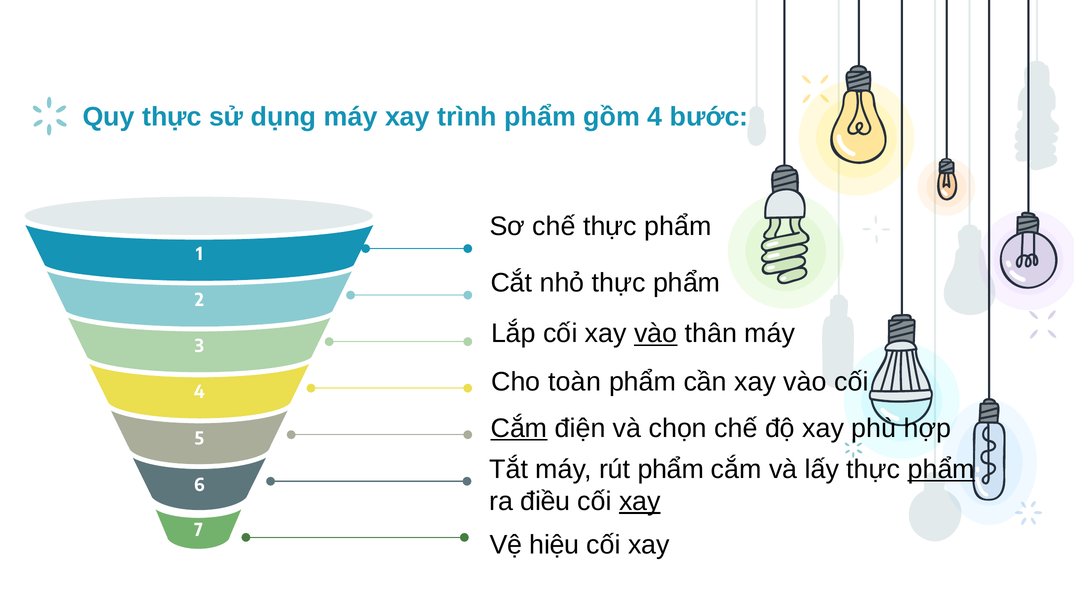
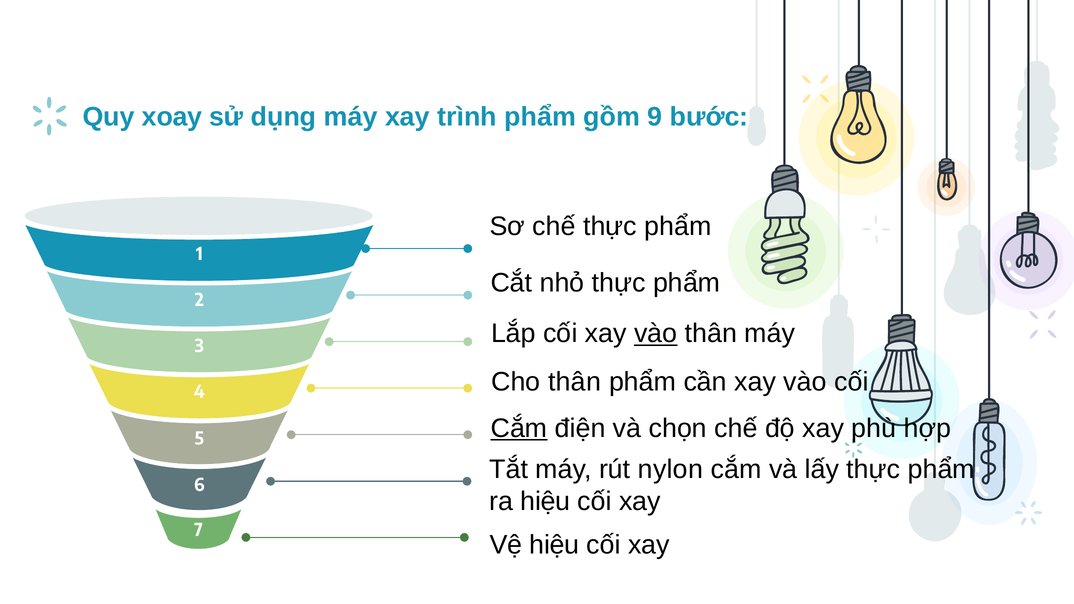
Quy thực: thực -> xoay (172, 117)
gồm 4: 4 -> 9 (655, 117)
Cho toàn: toàn -> thân (575, 382)
rút phẩm: phẩm -> nylon (670, 469)
phẩm underline: present -> none (941, 469)
ra điều: điều -> hiệu (545, 502)
xay underline: present -> none (640, 502)
